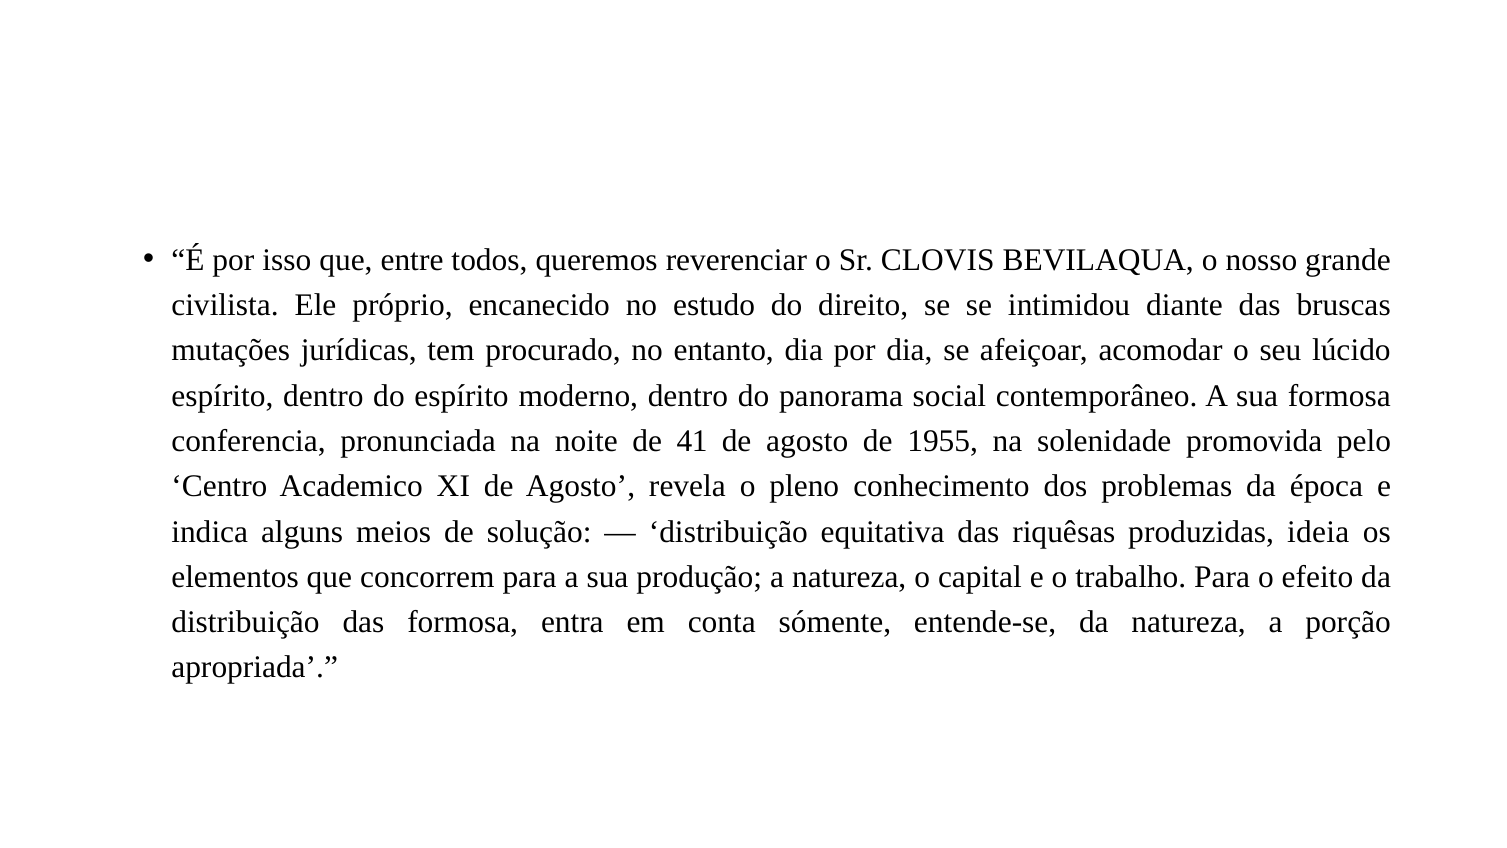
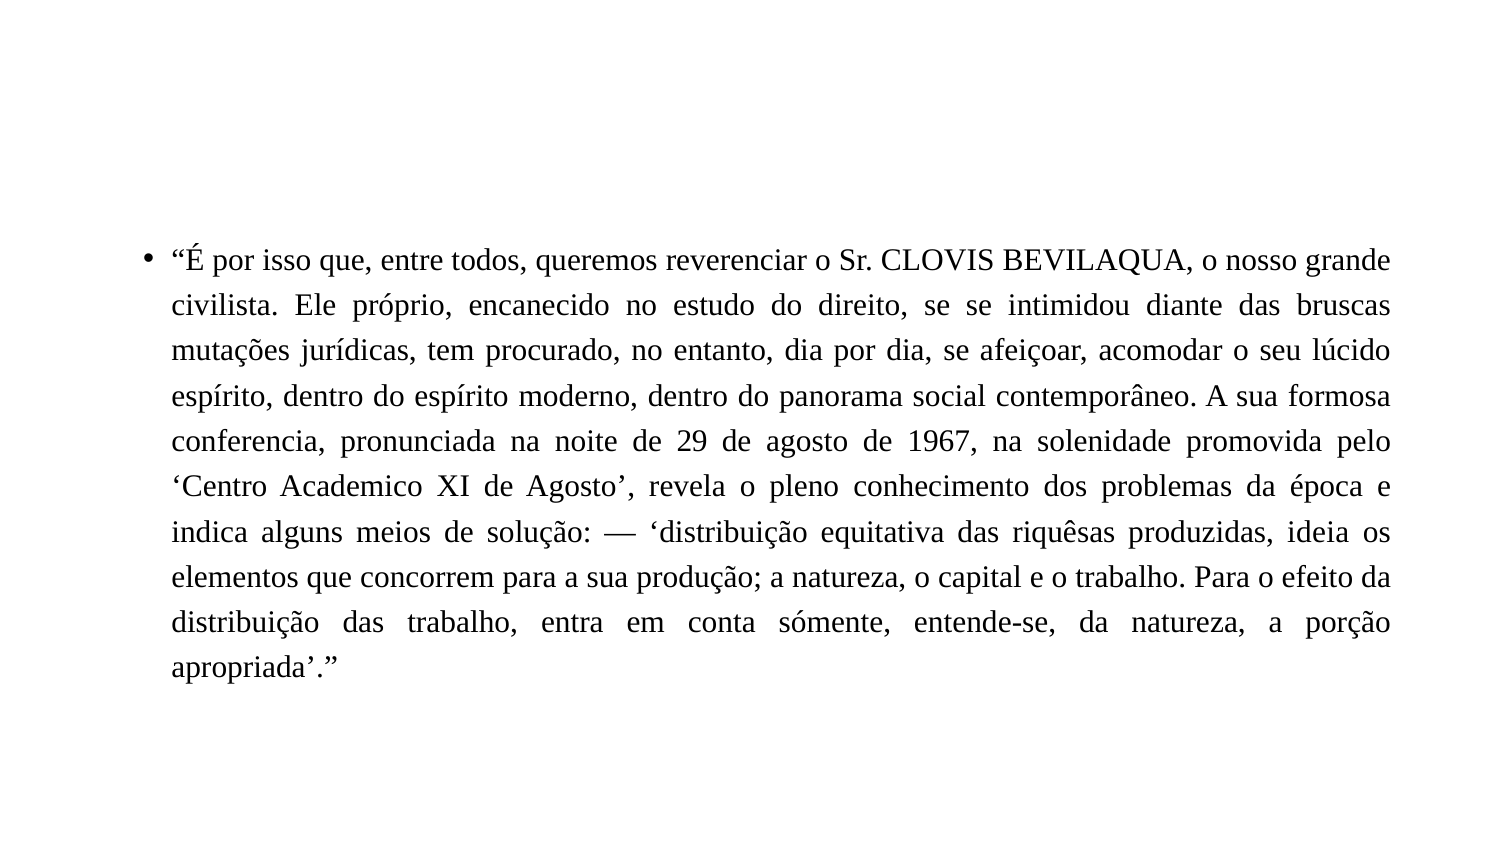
41: 41 -> 29 (692, 441)
1955: 1955 -> 1967 (943, 441)
das formosa: formosa -> trabalho (463, 622)
